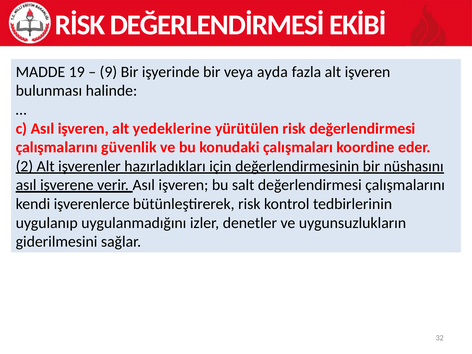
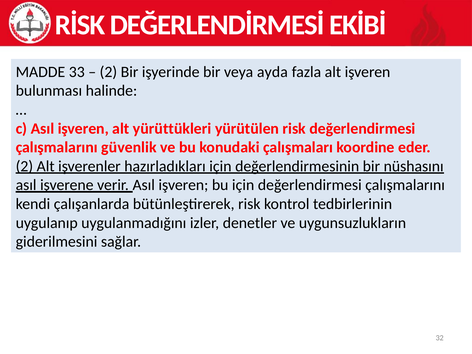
19: 19 -> 33 (77, 72)
9: 9 -> 2 (108, 72)
yedeklerine: yedeklerine -> yürüttükleri (172, 128)
bu salt: salt -> için (243, 185)
işverenlerce: işverenlerce -> çalışanlarda (92, 204)
